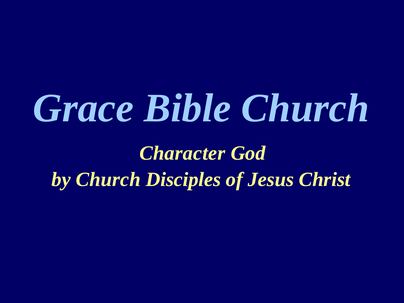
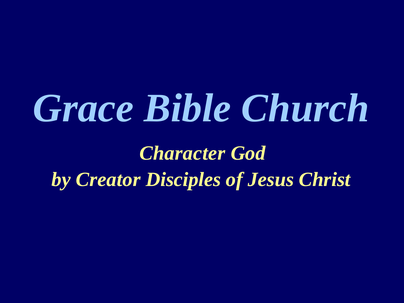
by Church: Church -> Creator (108, 180)
